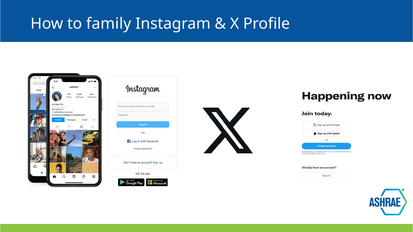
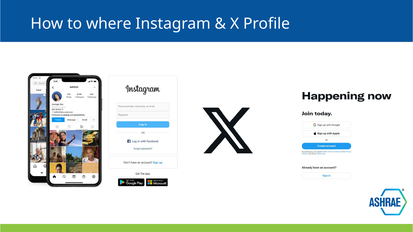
family: family -> where (109, 24)
